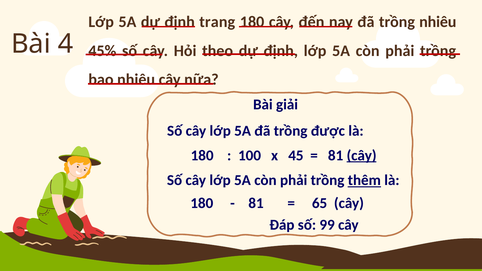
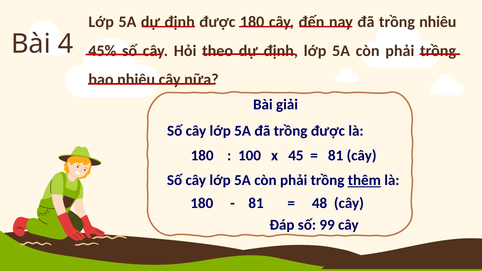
trang: trang -> được (217, 22)
cây underline: present -> none (362, 156)
65: 65 -> 48 (320, 203)
